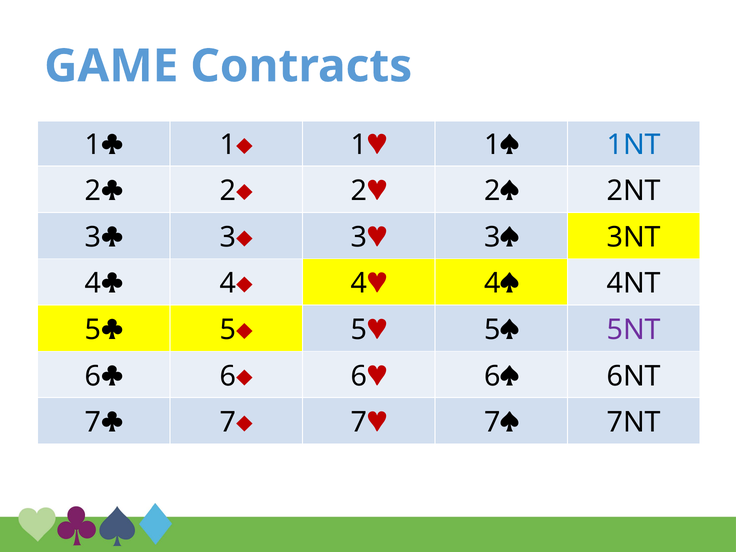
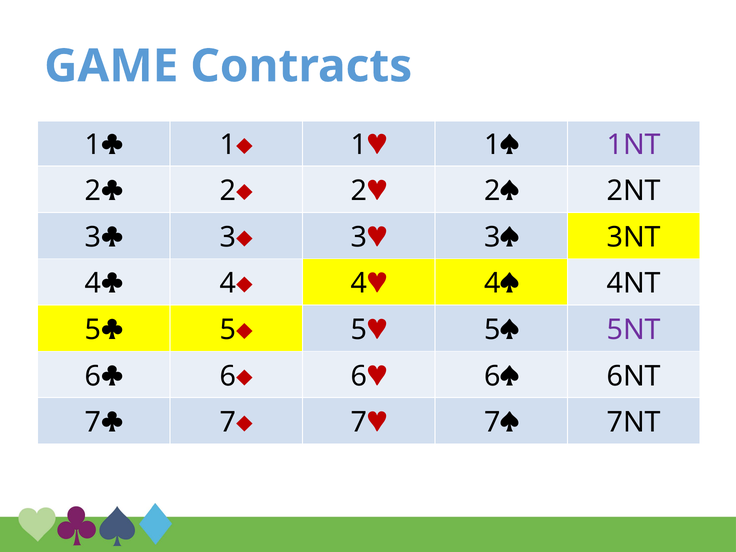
1NT colour: blue -> purple (634, 145)
